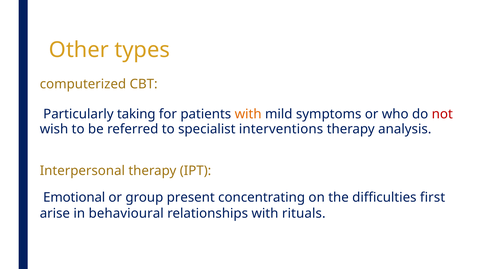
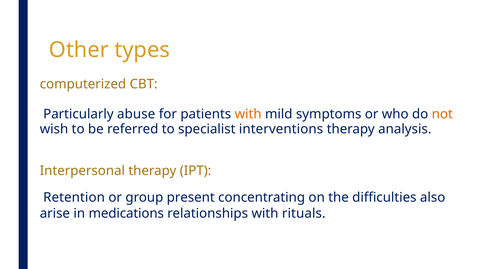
taking: taking -> abuse (136, 114)
not colour: red -> orange (442, 114)
Emotional: Emotional -> Retention (74, 197)
first: first -> also (433, 197)
behavioural: behavioural -> medications (126, 213)
